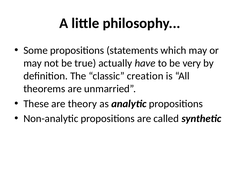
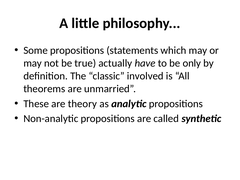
very: very -> only (192, 63)
creation: creation -> involved (145, 76)
